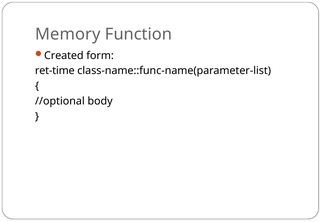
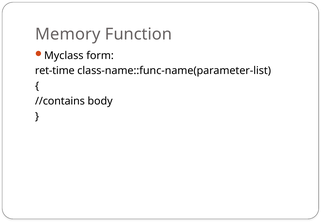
Created: Created -> Myclass (64, 56)
//optional: //optional -> //contains (60, 101)
